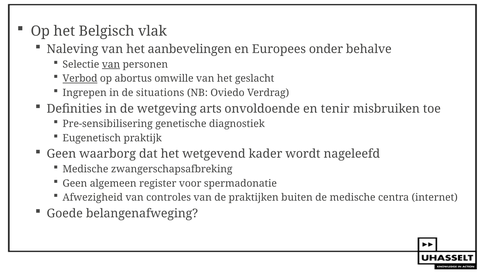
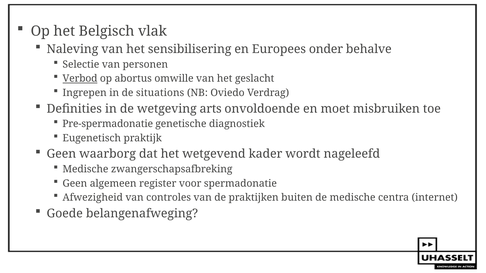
aanbevelingen: aanbevelingen -> sensibilisering (190, 49)
van underline: present -> none (111, 65)
tenir: tenir -> moet (335, 109)
Pre-sensibilisering: Pre-sensibilisering -> Pre-spermadonatie (108, 124)
